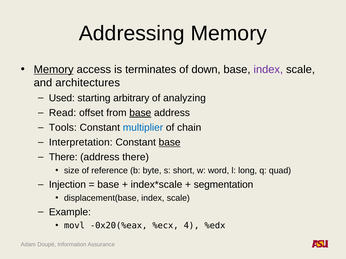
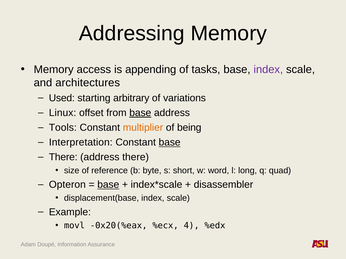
Memory underline: present -> none (54, 70)
terminates: terminates -> appending (151, 70)
down: down -> tasks (206, 70)
analyzing: analyzing -> variations (185, 98)
Read: Read -> Linux (63, 113)
multiplier colour: blue -> orange (143, 128)
chain: chain -> being (189, 128)
Injection: Injection -> Opteron (67, 185)
base underline: none -> present (108, 185)
segmentation: segmentation -> disassembler (223, 185)
